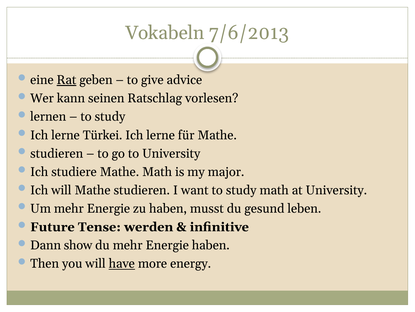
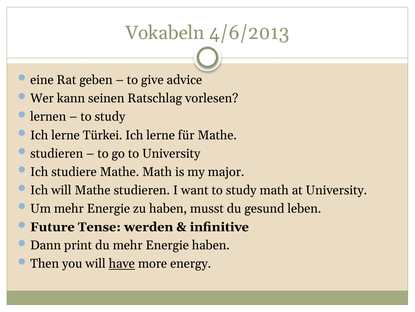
7/6/2013: 7/6/2013 -> 4/6/2013 (249, 33)
Rat underline: present -> none (66, 80)
show: show -> print (78, 245)
